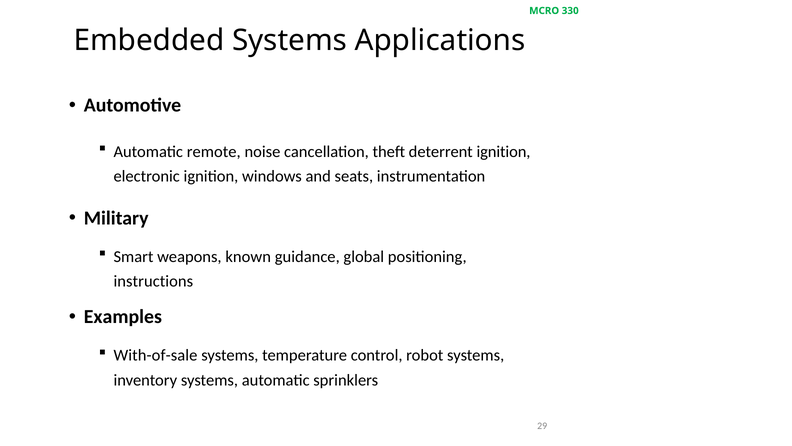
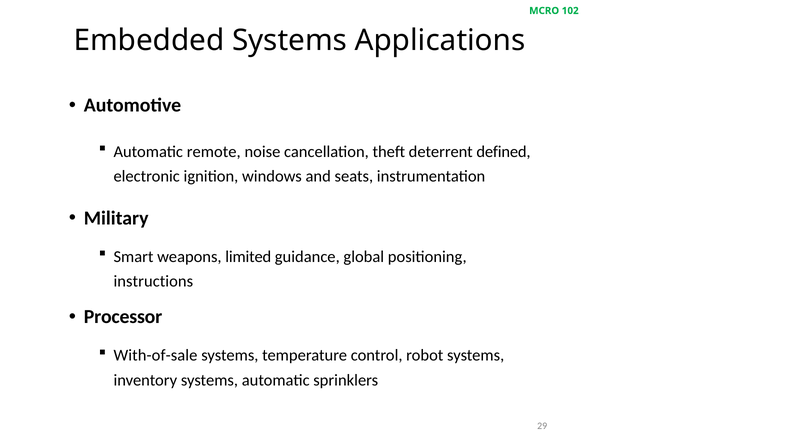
330: 330 -> 102 (570, 11)
deterrent ignition: ignition -> defined (504, 152)
known: known -> limited (248, 256)
Examples: Examples -> Processor (123, 316)
